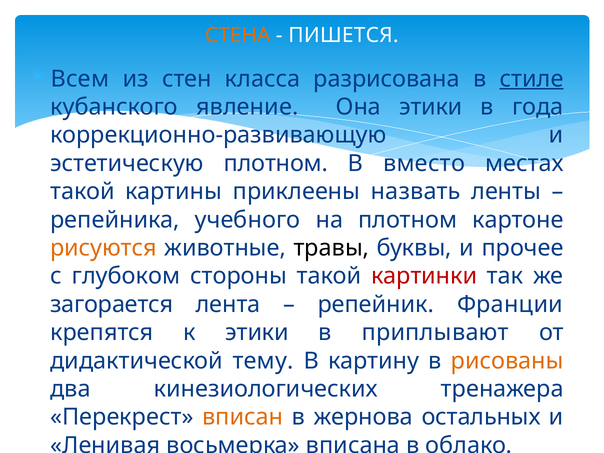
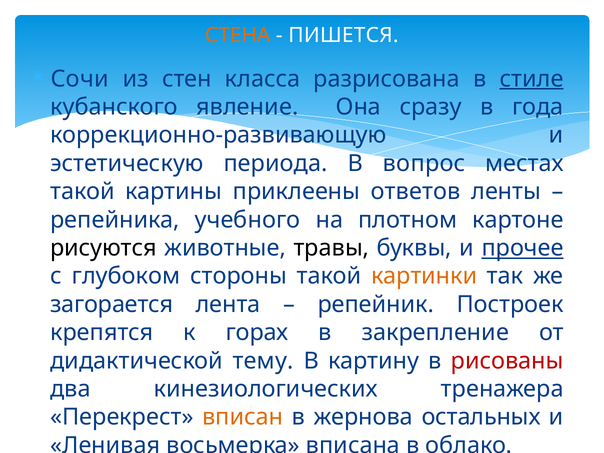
Всем: Всем -> Сочи (80, 79)
Она этики: этики -> сразу (431, 107)
эстетическую плотном: плотном -> периода (276, 163)
вместо: вместо -> вопрос (424, 163)
назвать: назвать -> ответов (416, 192)
рисуются colour: orange -> black (104, 248)
прочее underline: none -> present (523, 248)
картинки colour: red -> orange (424, 276)
Франции: Франции -> Построек (510, 304)
к этики: этики -> горах (257, 333)
приплывают: приплывают -> закрепление (435, 333)
рисованы colour: orange -> red (507, 361)
